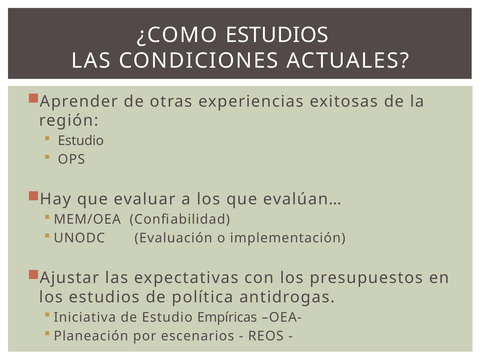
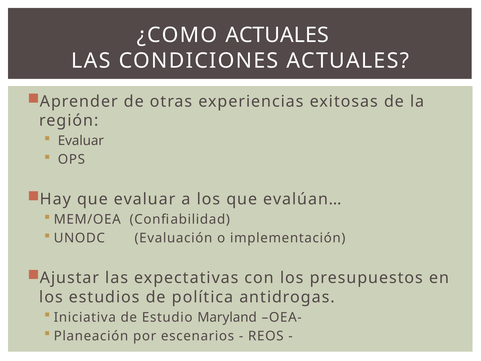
¿COMO ESTUDIOS: ESTUDIOS -> ACTUALES (277, 35)
Estudio: Estudio -> Evaluar (81, 141)
Empíricas: Empíricas -> Maryland (227, 317)
